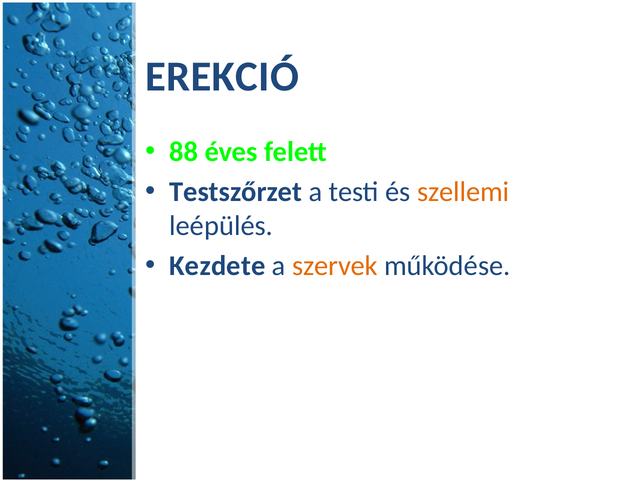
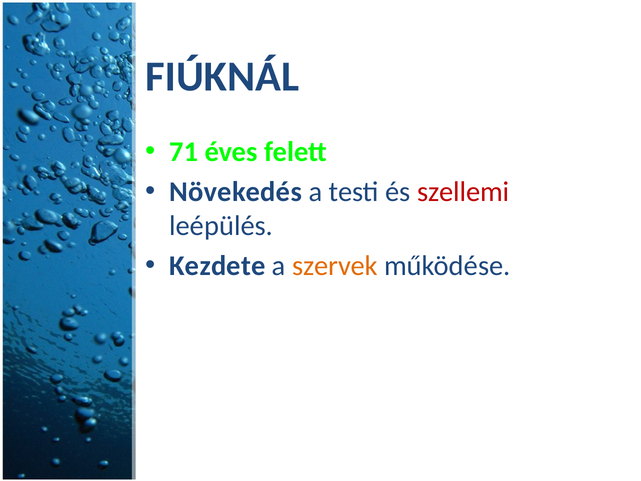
EREKCIÓ: EREKCIÓ -> FIÚKNÁL (222, 76)
88: 88 -> 71 (184, 152)
Testszőrzet: Testszőrzet -> Növekedés (236, 192)
szellemi colour: orange -> red (463, 192)
